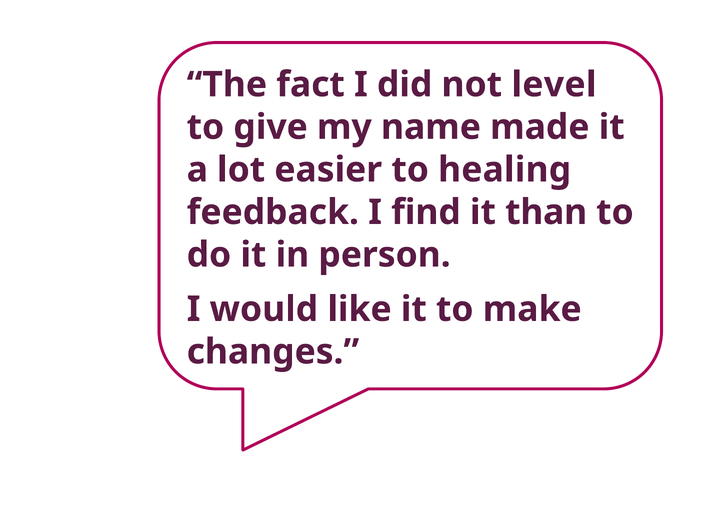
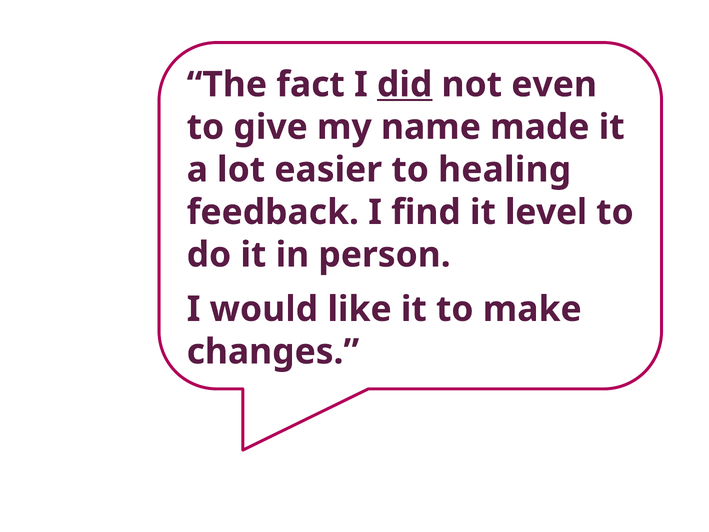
did underline: none -> present (405, 85)
level: level -> even (554, 85)
than: than -> level (546, 212)
